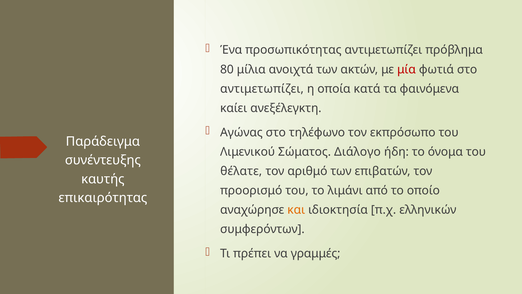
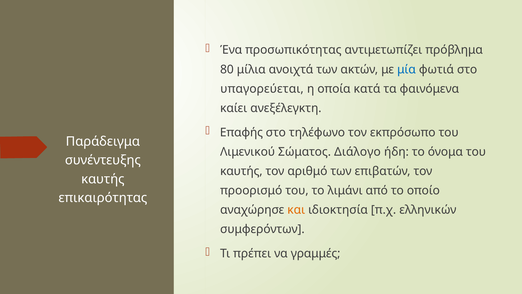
μία colour: red -> blue (406, 69)
αντιμετωπίζει: αντιμετωπίζει -> υπαγορεύεται (262, 89)
Αγώνας: Αγώνας -> Επαφής (241, 132)
θέλατε: θέλατε -> καυτής (241, 171)
